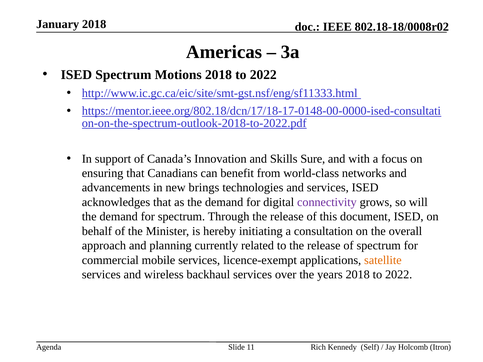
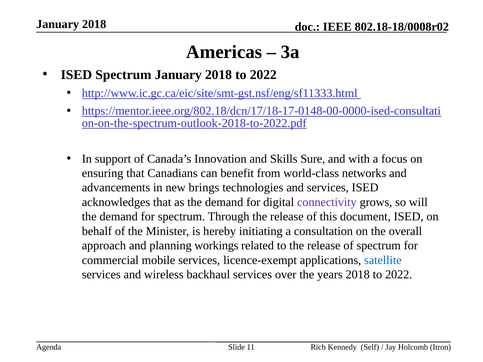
Spectrum Motions: Motions -> January (178, 75)
currently: currently -> workings (216, 246)
satellite colour: orange -> blue (383, 260)
